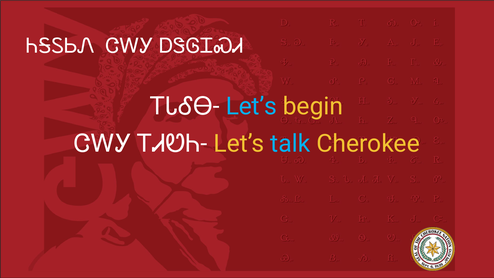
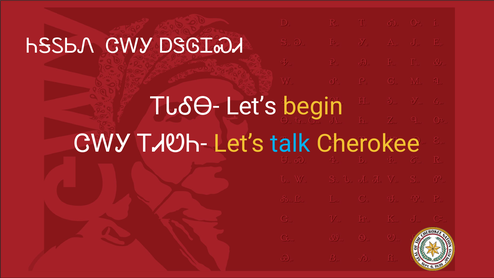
Let’s colour: light blue -> white (251, 106)
